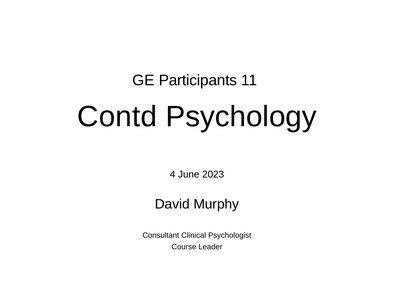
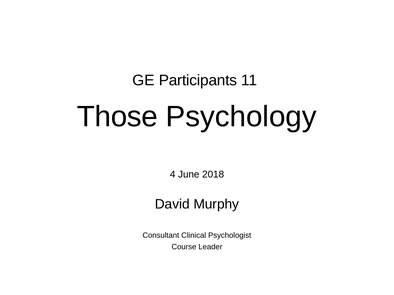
Contd: Contd -> Those (117, 117)
2023: 2023 -> 2018 (213, 175)
